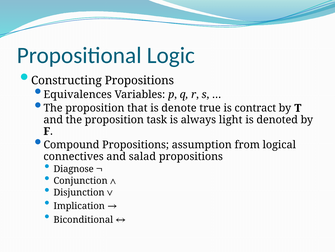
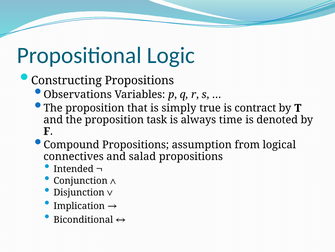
Equivalences: Equivalences -> Observations (78, 94)
denote: denote -> simply (179, 108)
light: light -> time (231, 119)
Diagnose: Diagnose -> Intended (74, 168)
